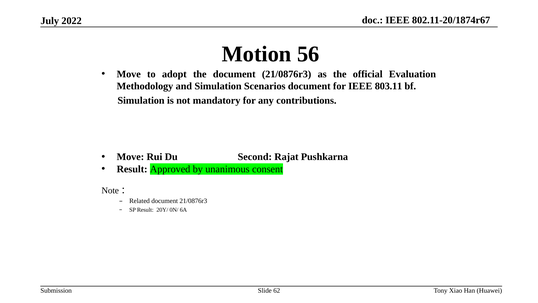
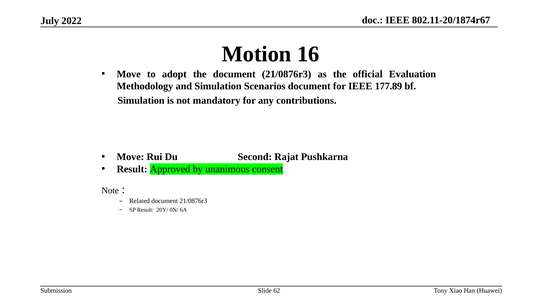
56: 56 -> 16 (308, 54)
803.11: 803.11 -> 177.89 (388, 86)
